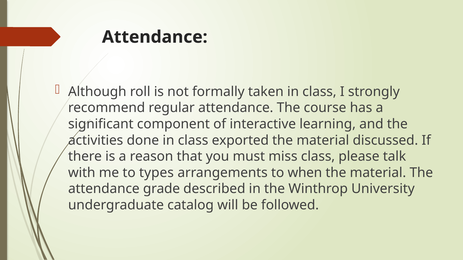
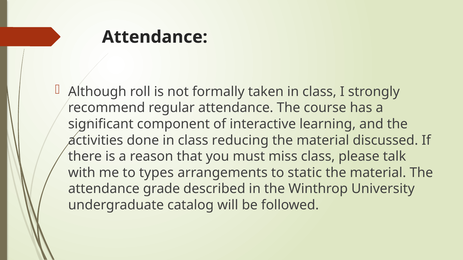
exported: exported -> reducing (240, 140)
when: when -> static (305, 173)
